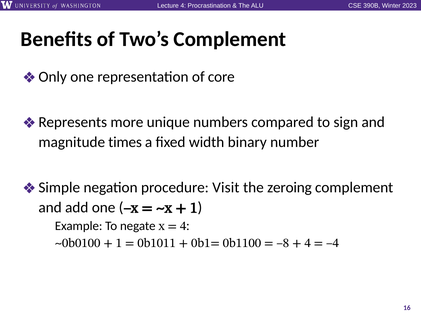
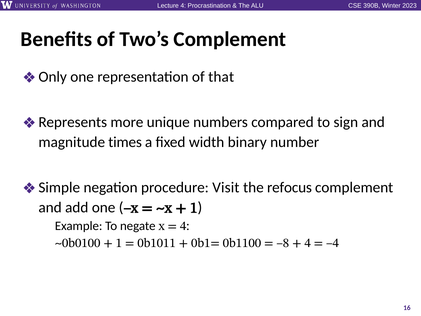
core: core -> that (221, 77)
zeroing: zeroing -> refocus (289, 187)
